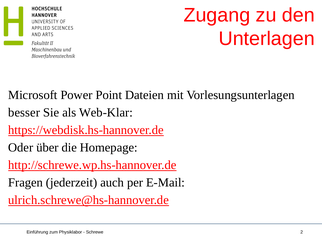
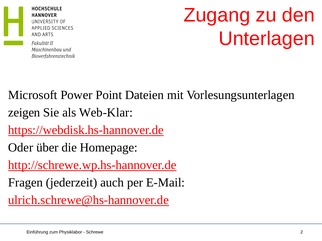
besser: besser -> zeigen (24, 113)
